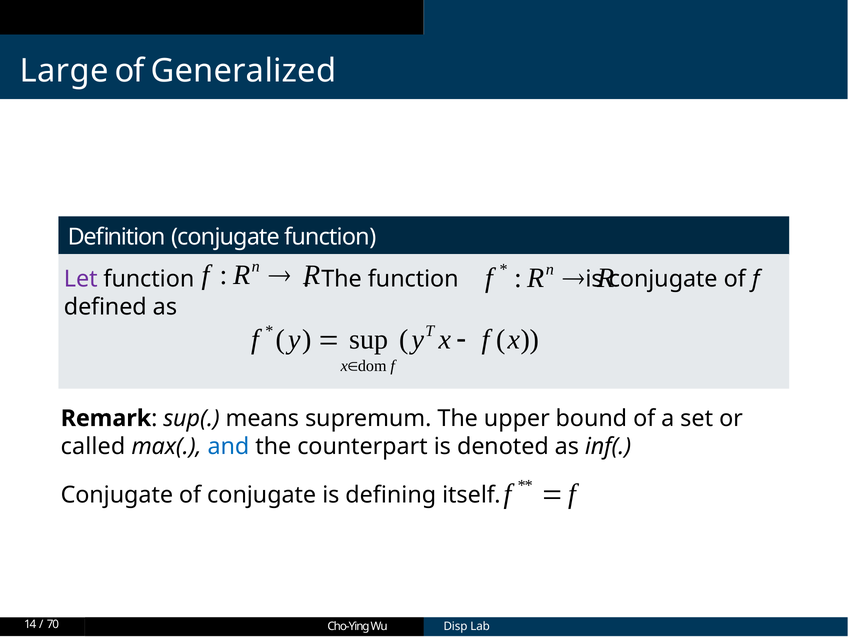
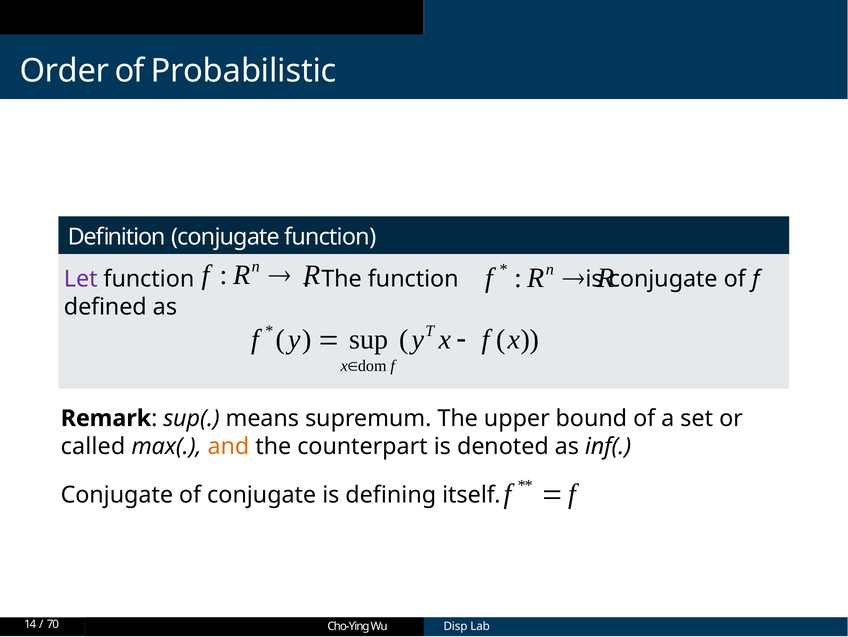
Large: Large -> Order (65, 71)
Generalized: Generalized -> Probabilistic (244, 71)
and colour: blue -> orange (228, 446)
